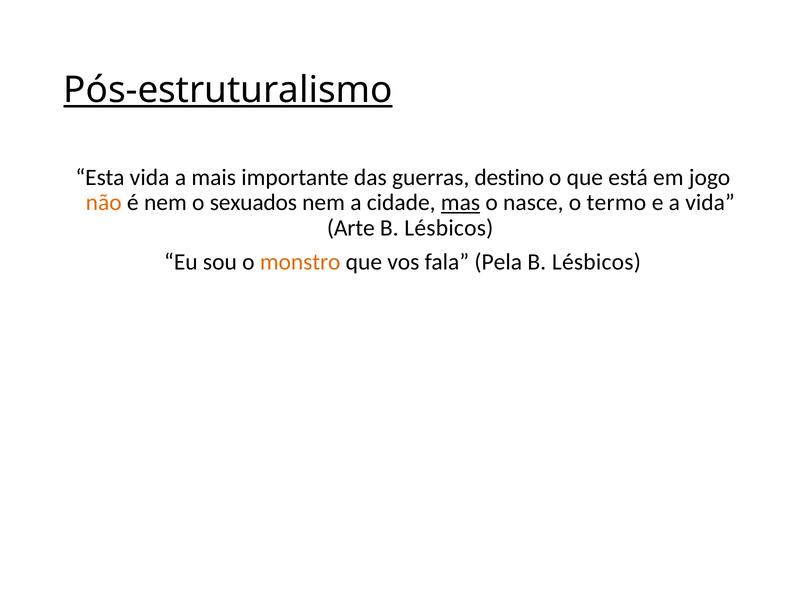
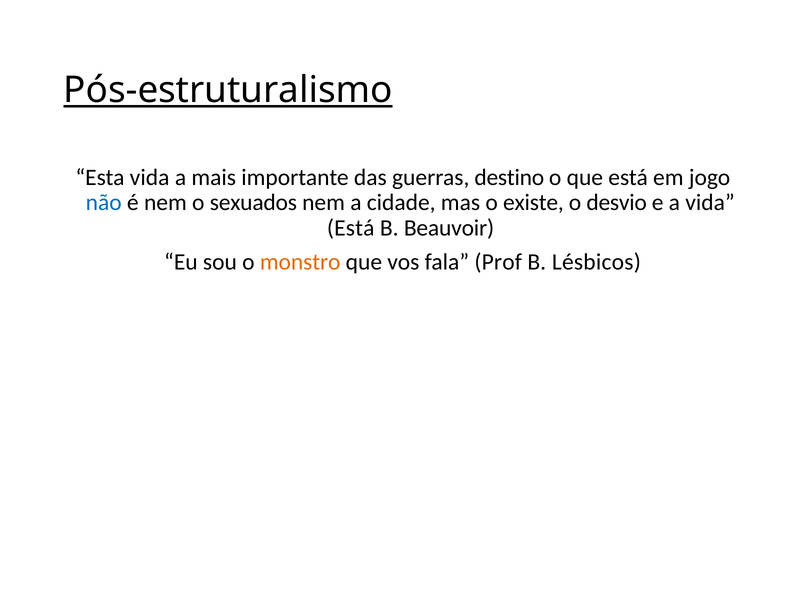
não colour: orange -> blue (104, 203)
mas underline: present -> none (460, 203)
nasce: nasce -> existe (533, 203)
termo: termo -> desvio (617, 203)
Arte: Arte -> Está (351, 228)
Lésbicos: Lésbicos -> Beauvoir (449, 228)
Pela: Pela -> Prof (498, 262)
